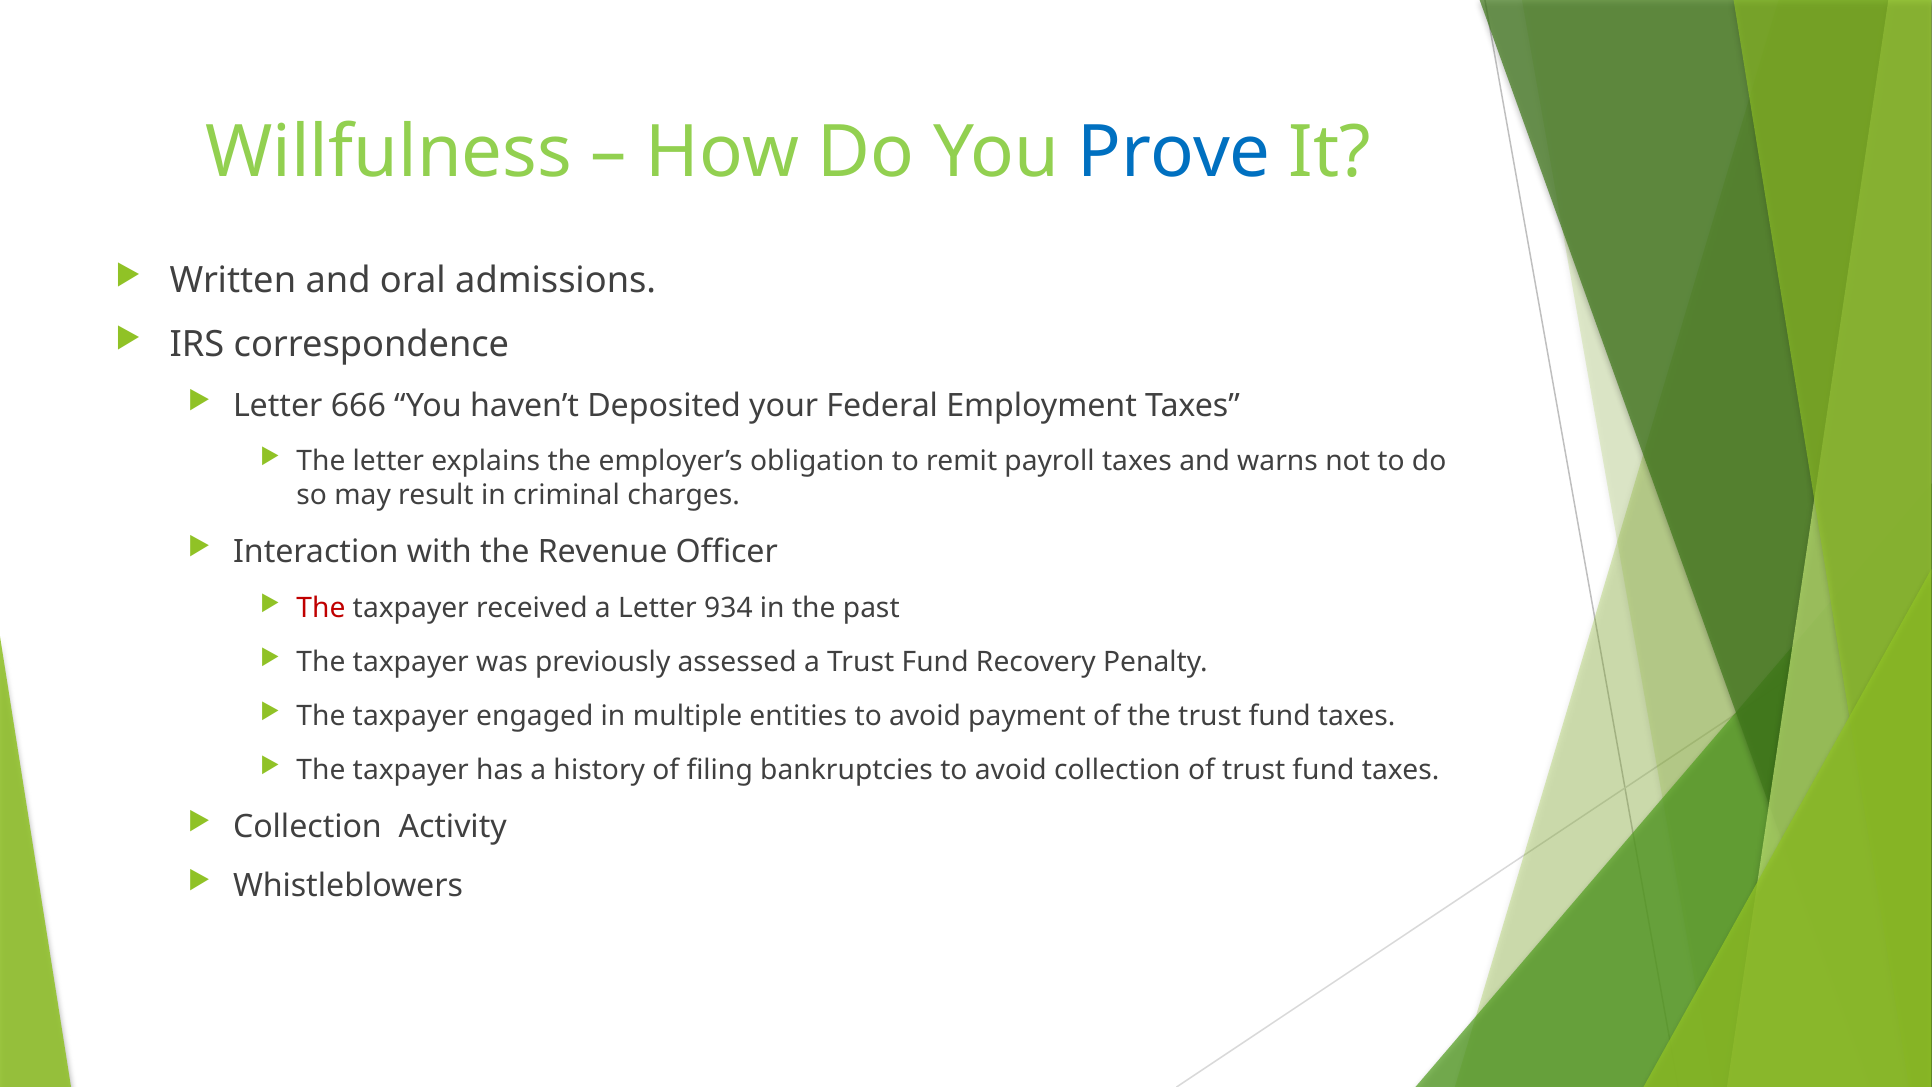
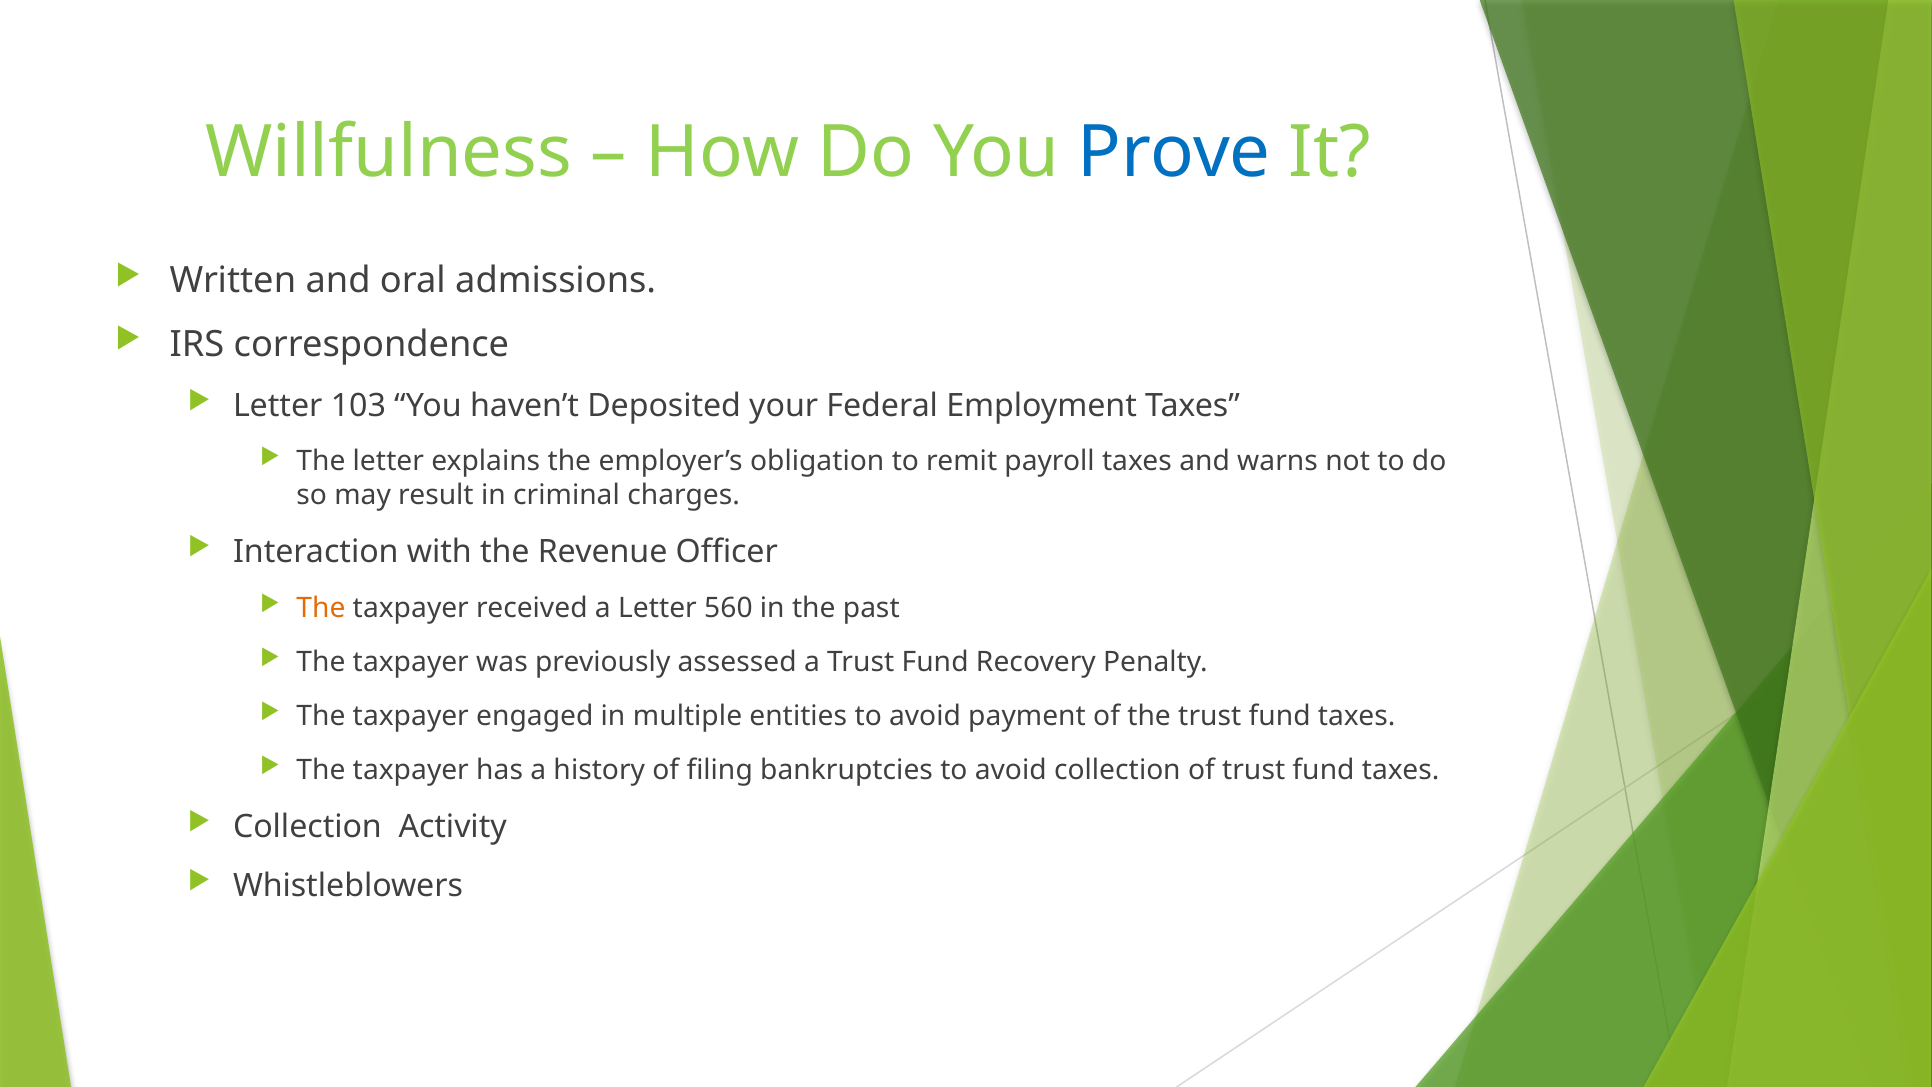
666: 666 -> 103 (358, 405)
The colour: red -> orange (321, 608)
934: 934 -> 560 (728, 608)
